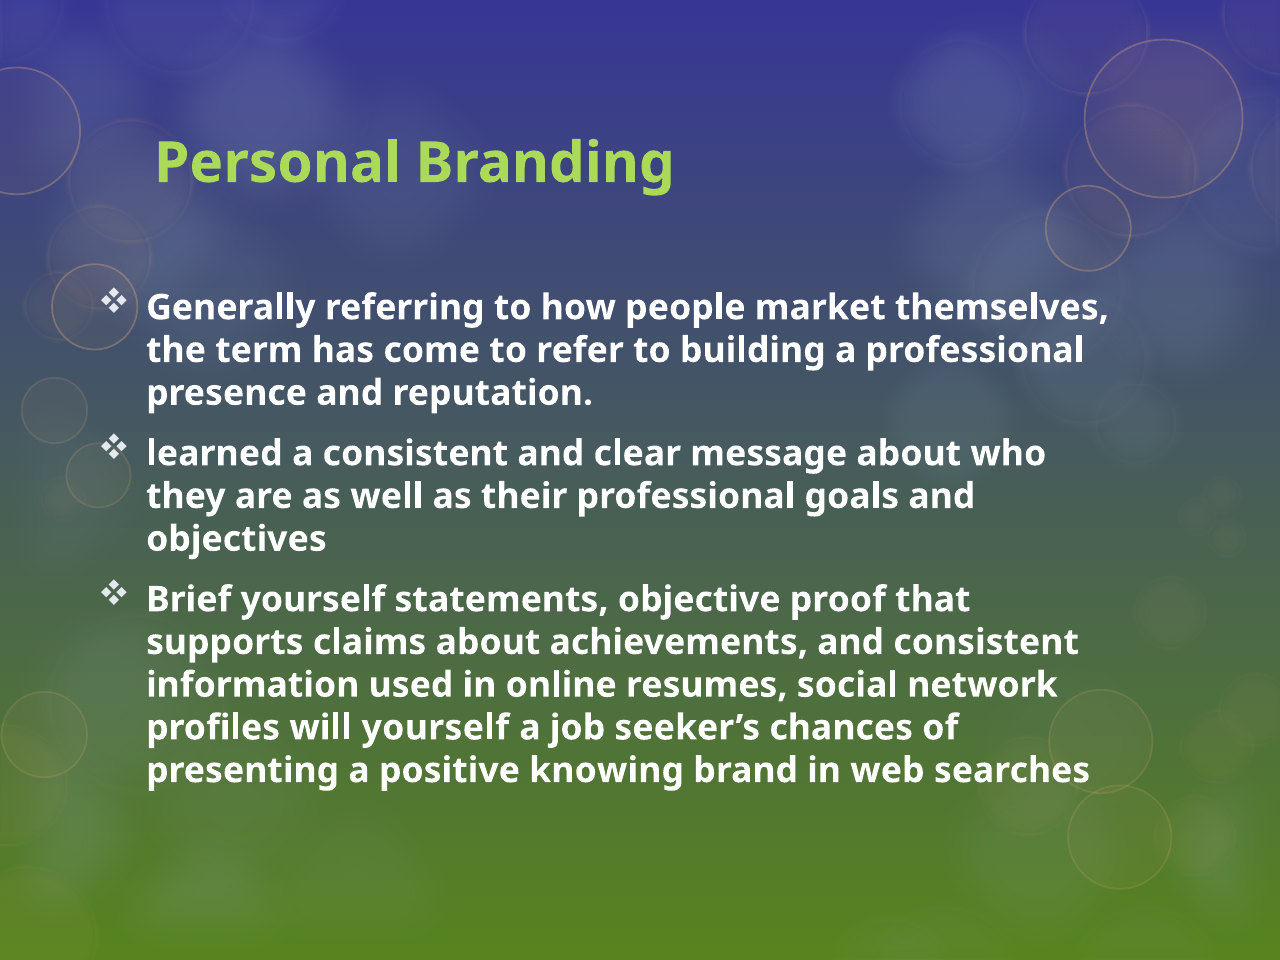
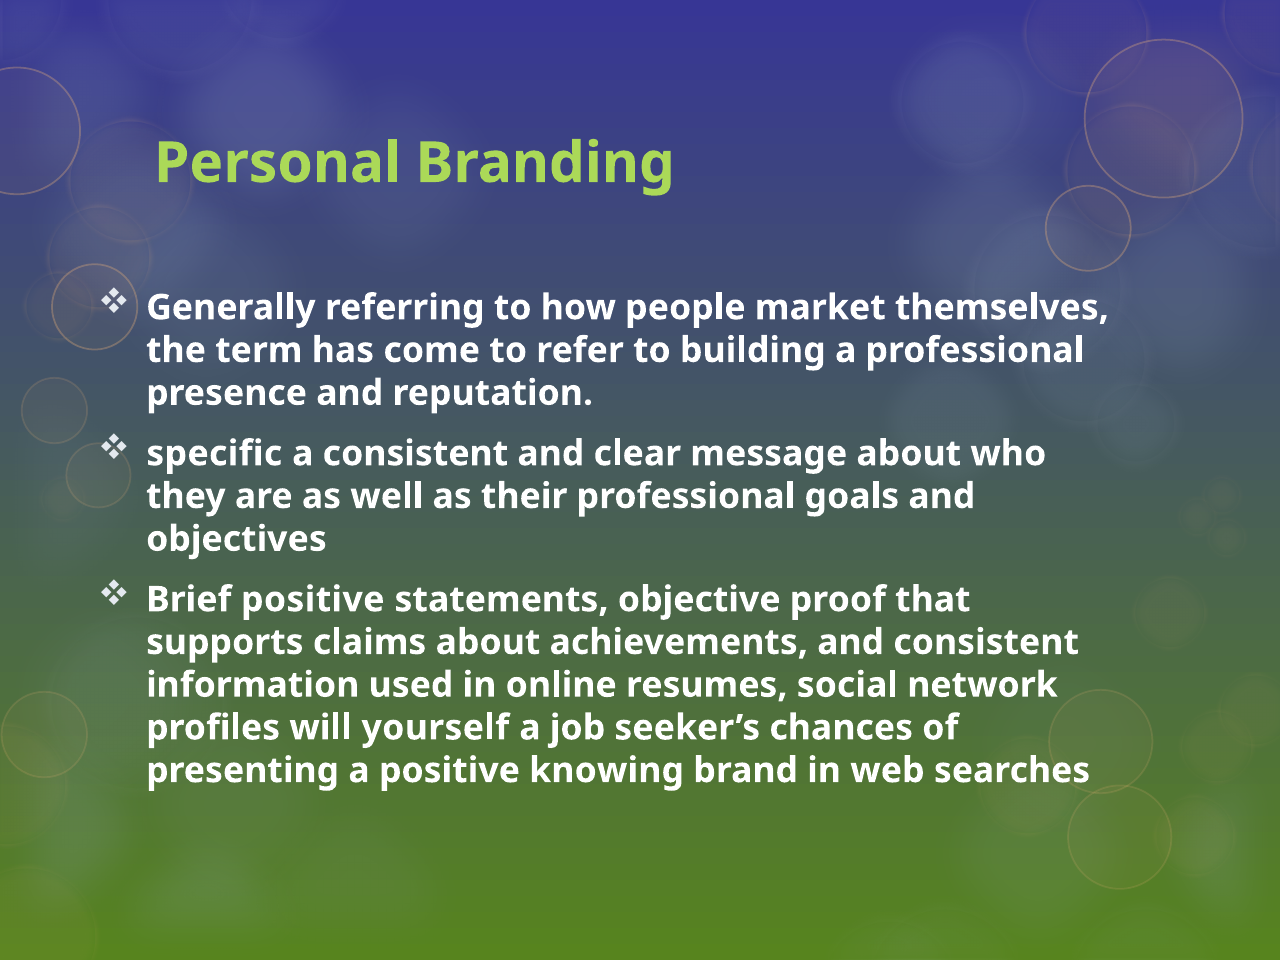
learned: learned -> specific (214, 454)
Brief yourself: yourself -> positive (313, 600)
